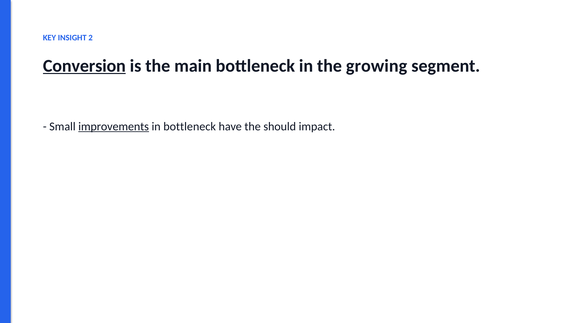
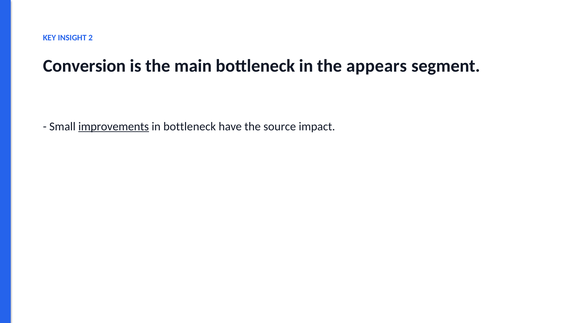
Conversion underline: present -> none (84, 66)
growing: growing -> appears (377, 66)
should: should -> source (280, 126)
